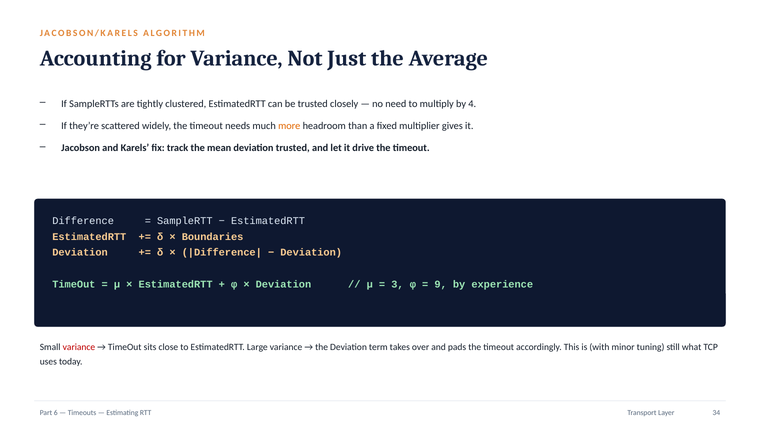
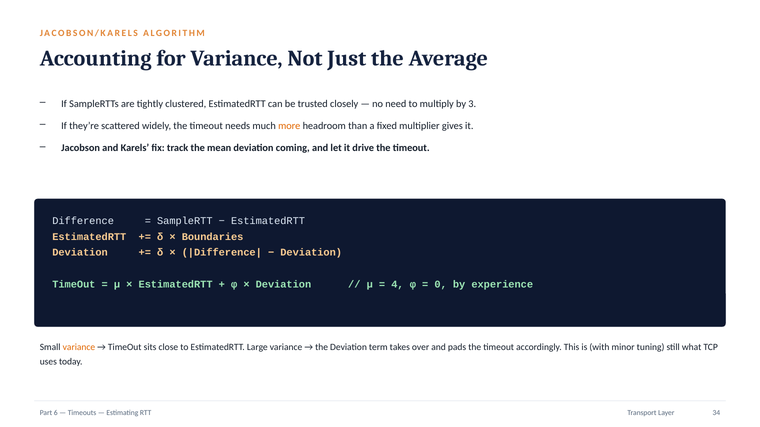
4: 4 -> 3 (472, 104)
deviation trusted: trusted -> coming (293, 148)
3: 3 -> 4 (397, 284)
9: 9 -> 0 (441, 284)
variance colour: red -> orange (79, 348)
